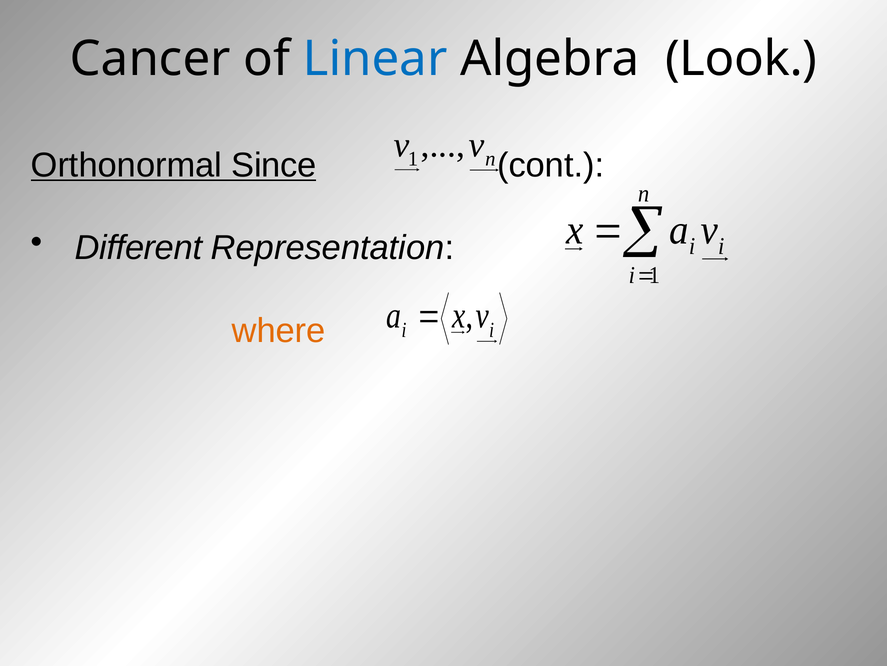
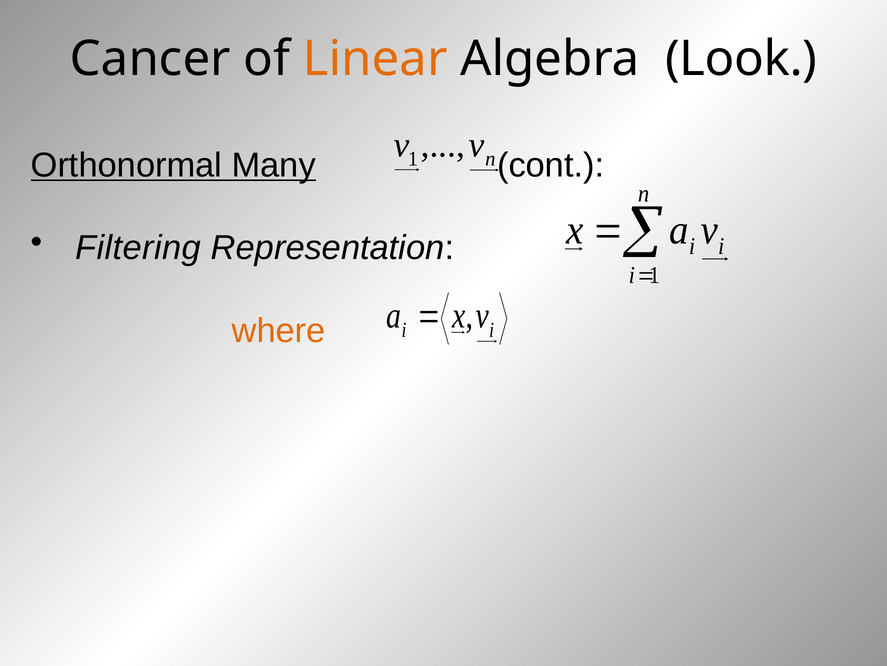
Linear colour: blue -> orange (375, 59)
Since: Since -> Many (274, 165)
Different: Different -> Filtering (138, 248)
